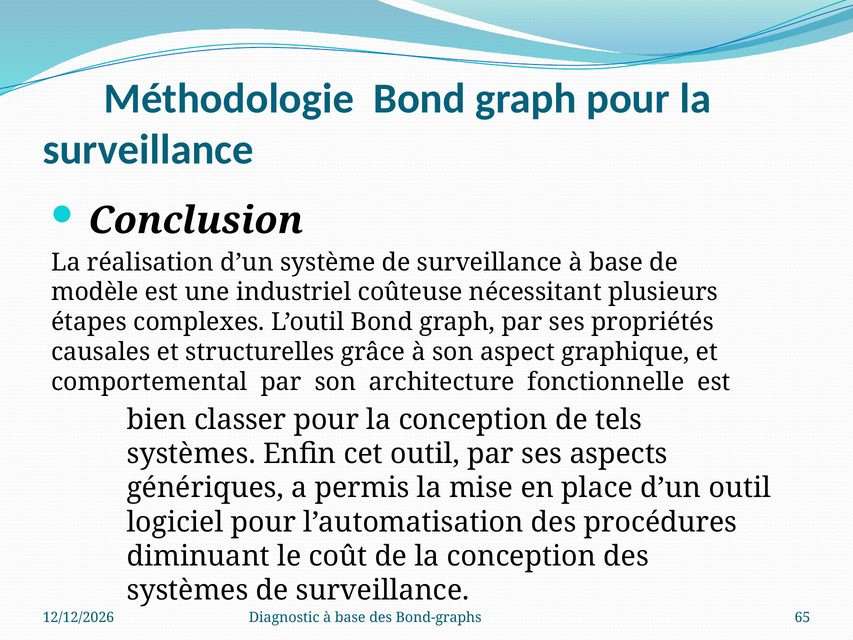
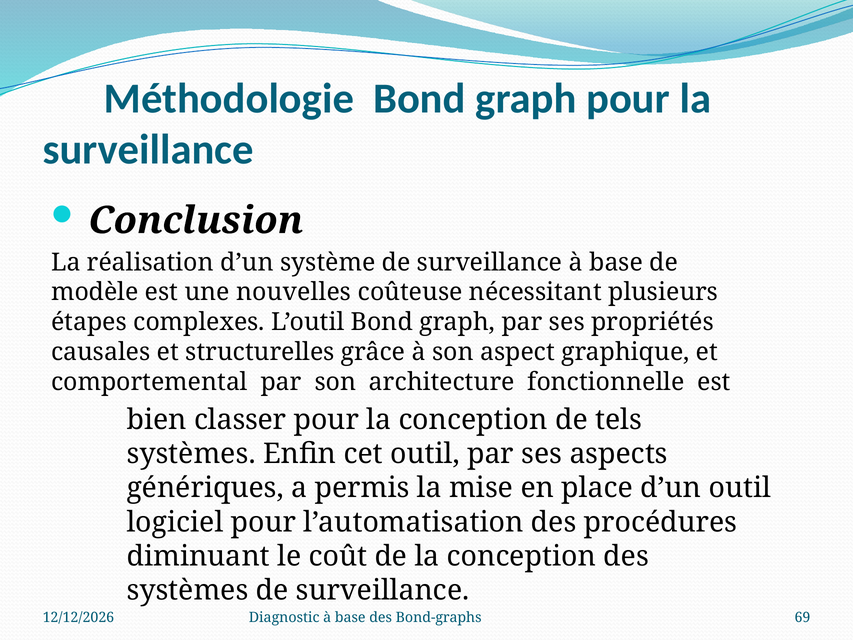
industriel: industriel -> nouvelles (294, 292)
65: 65 -> 69 (802, 617)
